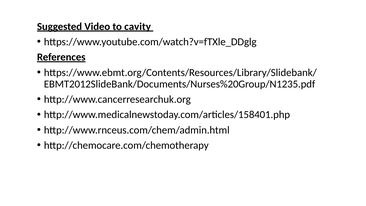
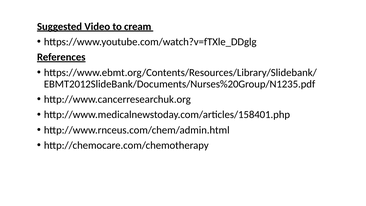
cavity: cavity -> cream (138, 26)
